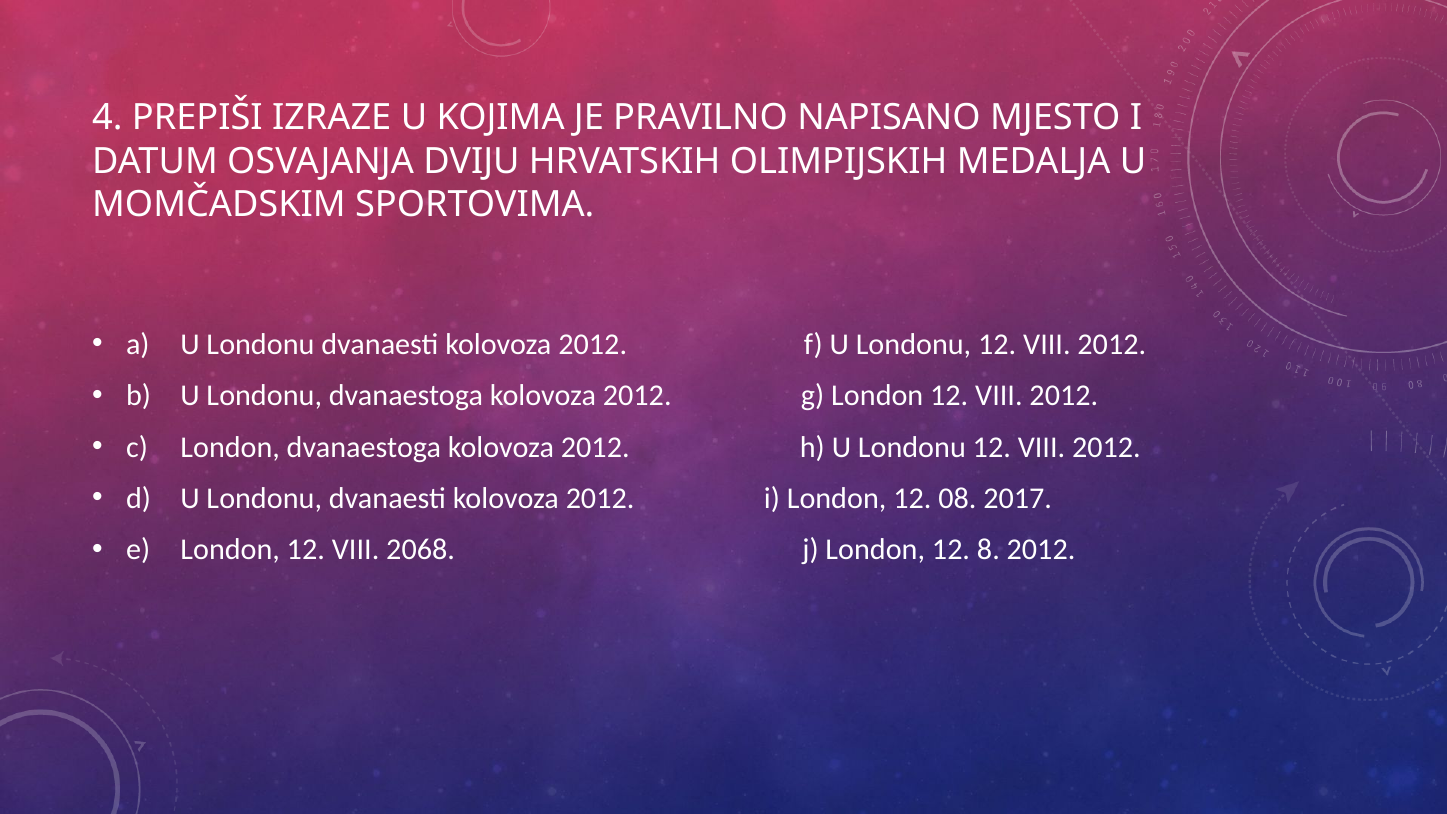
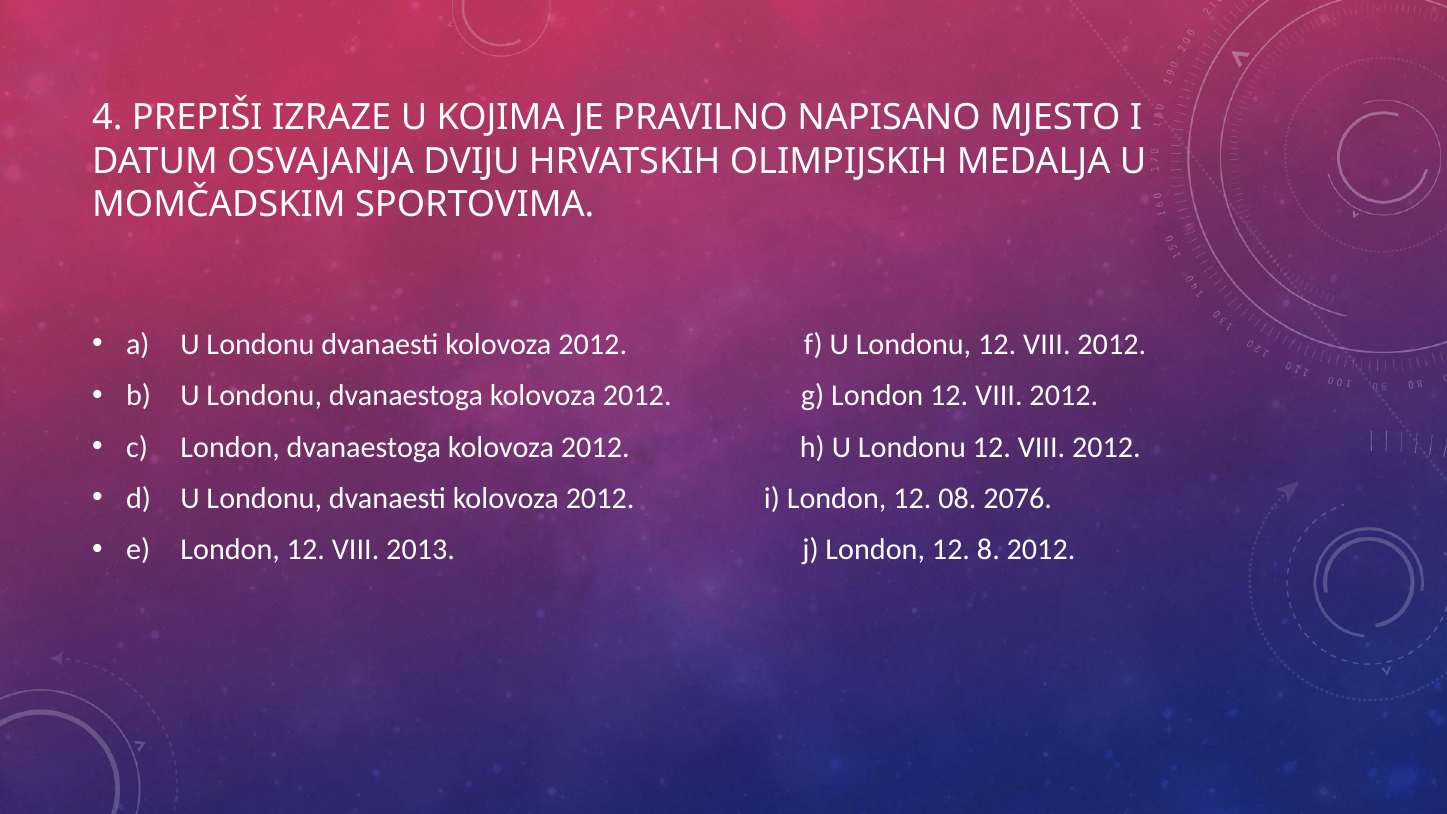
2017: 2017 -> 2076 (1018, 499)
2068: 2068 -> 2013 (421, 550)
